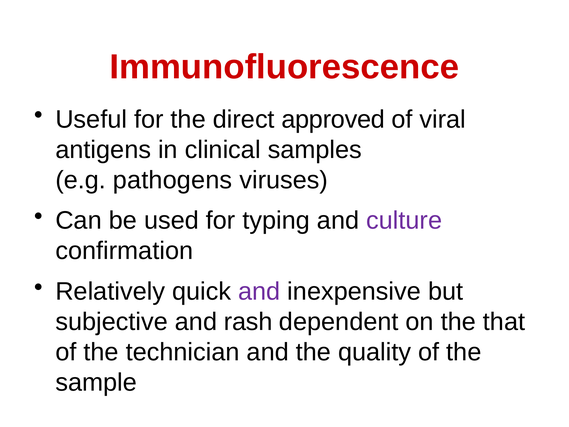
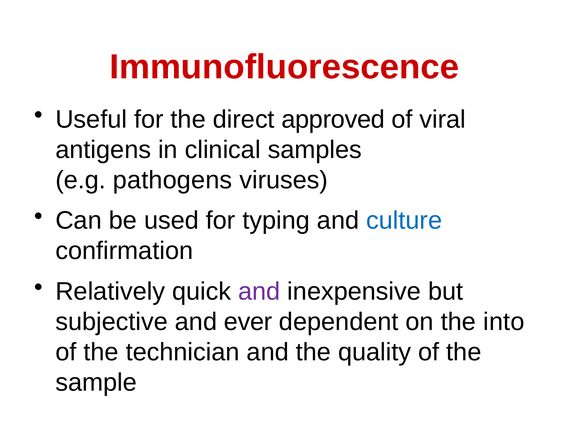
culture colour: purple -> blue (404, 220)
rash: rash -> ever (248, 322)
that: that -> into (504, 322)
